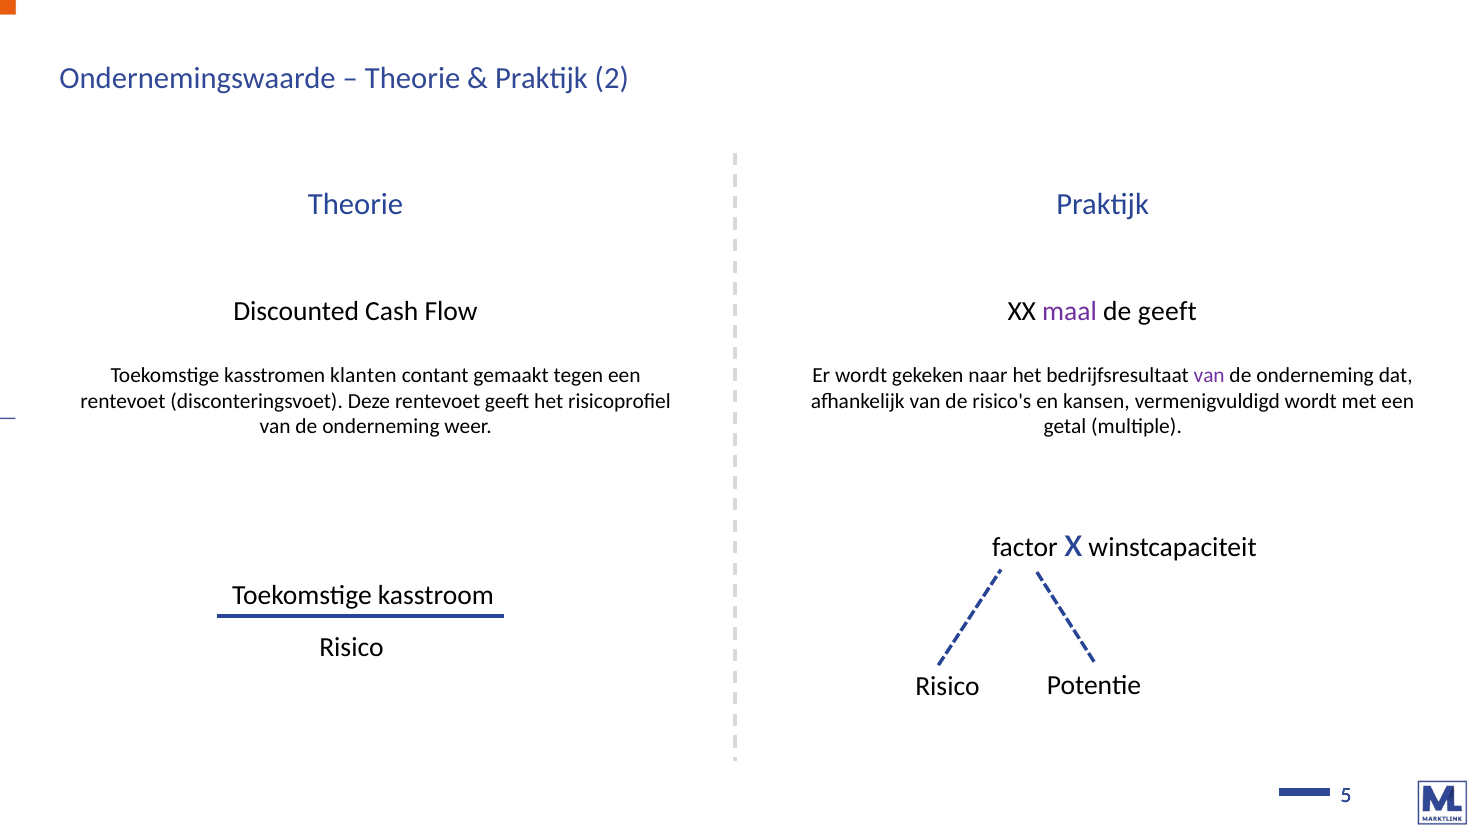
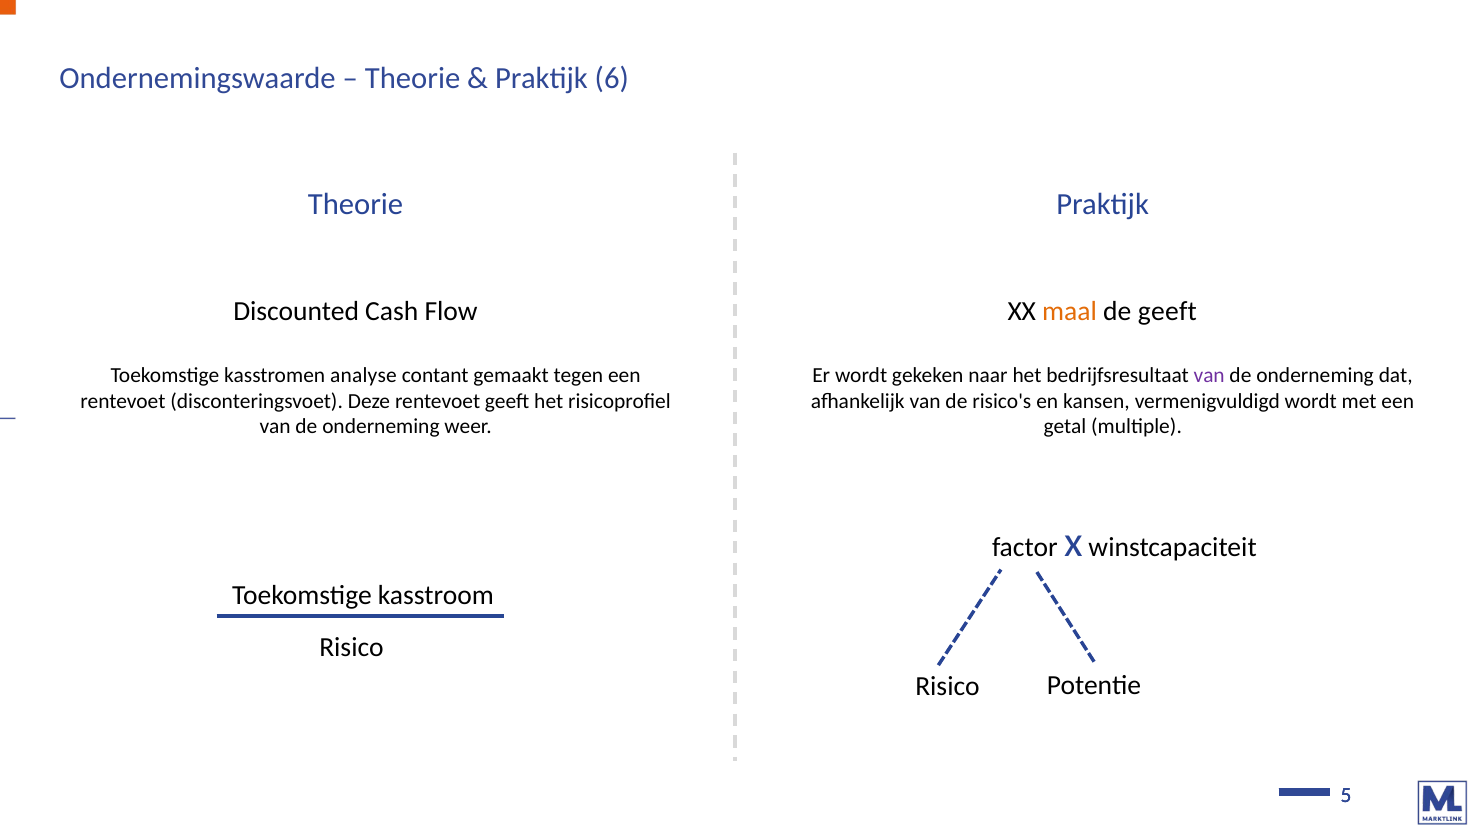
2: 2 -> 6 (612, 78)
maal colour: purple -> orange (1070, 311)
klanten: klanten -> analyse (363, 375)
